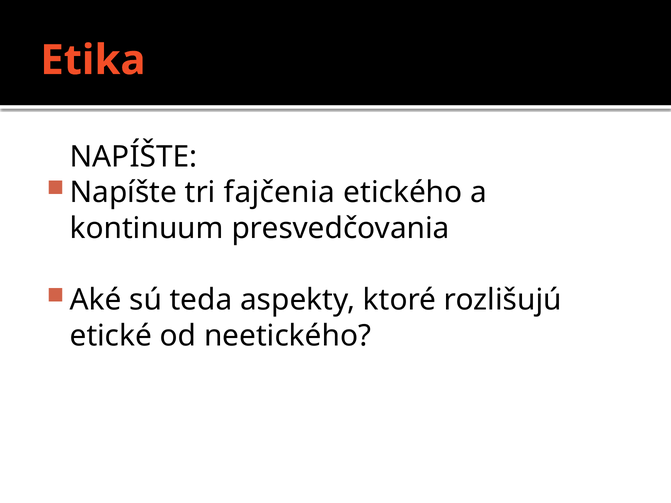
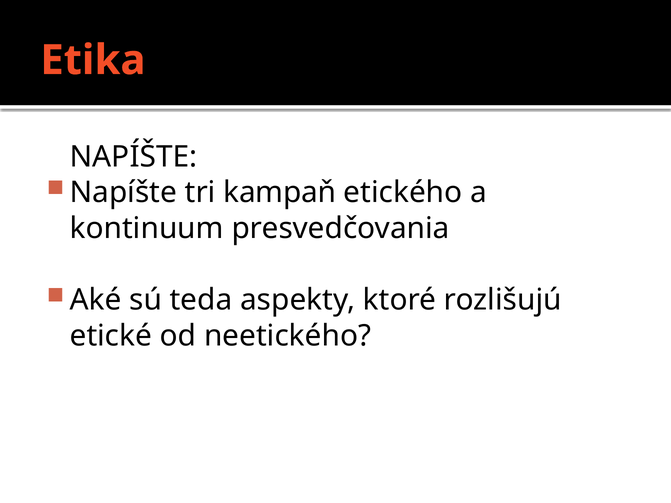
fajčenia: fajčenia -> kampaň (280, 193)
